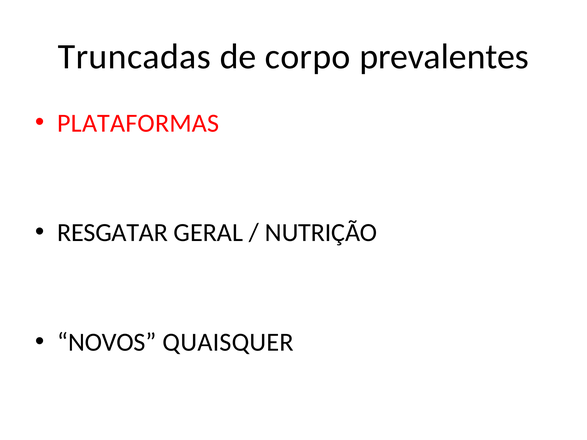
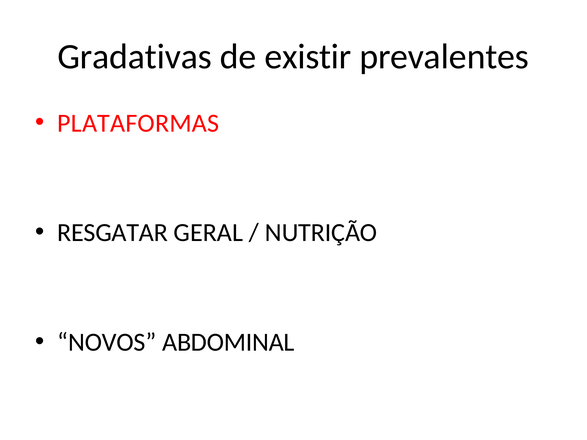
Truncadas: Truncadas -> Gradativas (135, 57)
corpo: corpo -> existir (308, 57)
QUAISQUER: QUAISQUER -> ABDOMINAL (228, 342)
